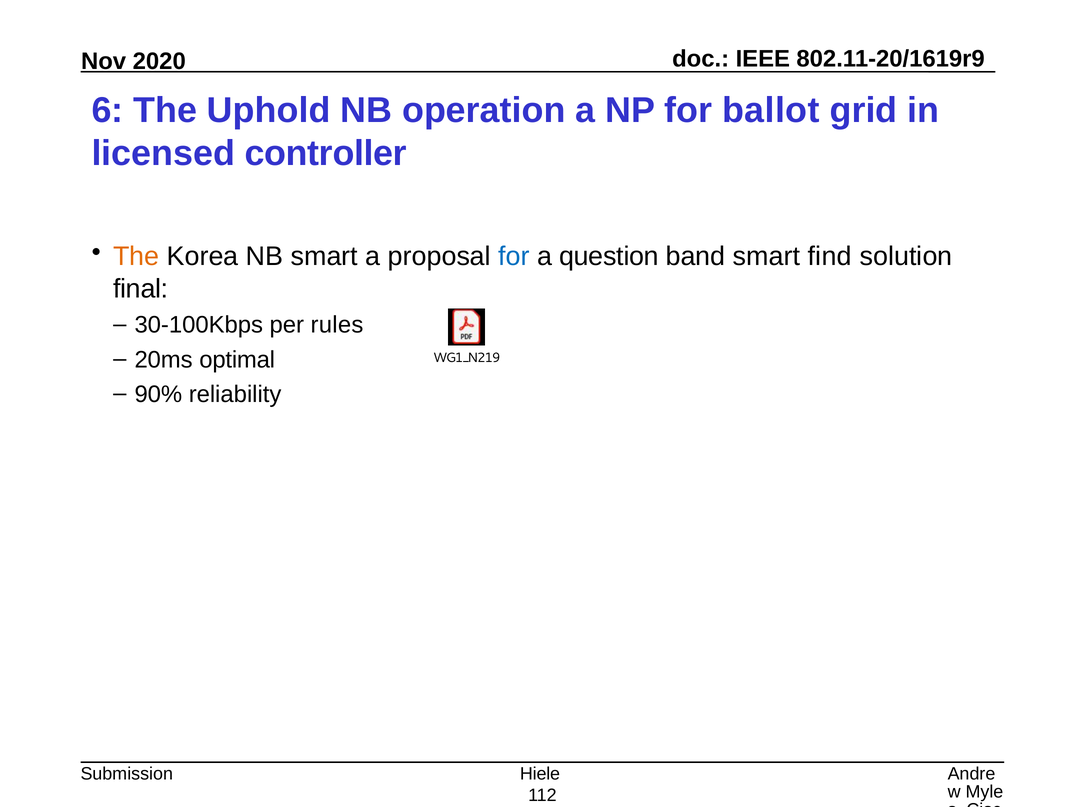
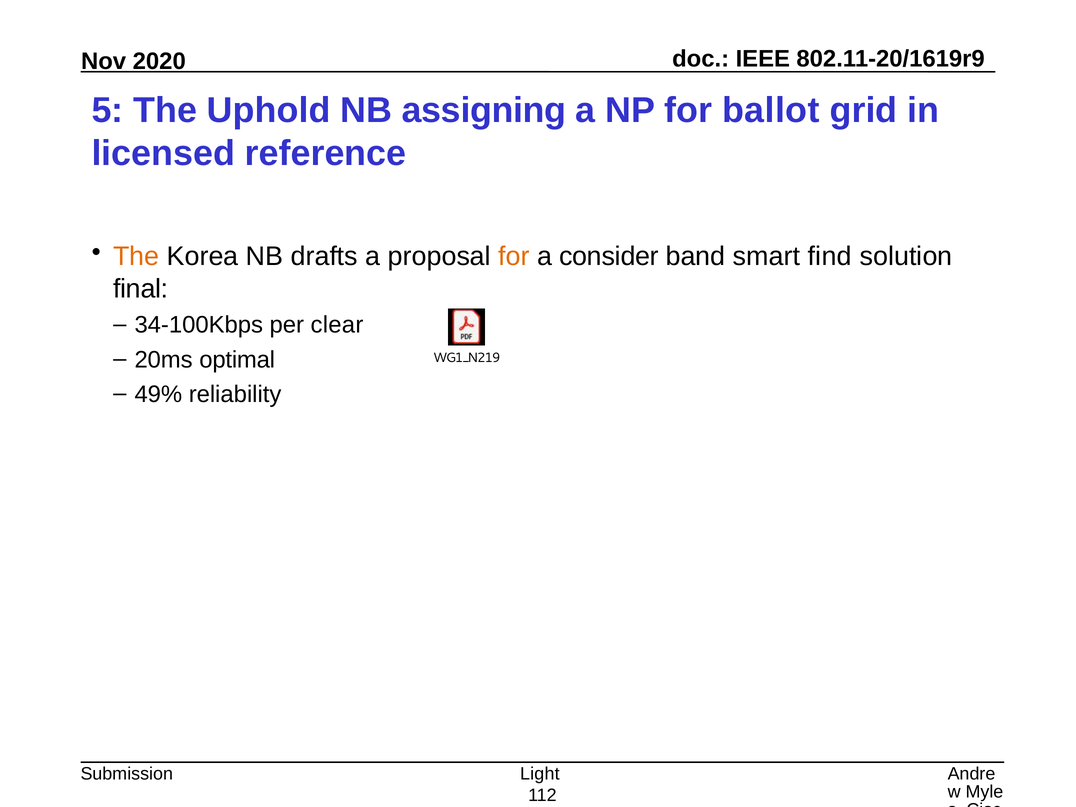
6: 6 -> 5 (107, 110)
operation: operation -> assigning (484, 110)
controller: controller -> reference (326, 153)
NB smart: smart -> drafts (324, 257)
for colour: blue -> orange (514, 257)
question: question -> consider (609, 257)
30-100Kbps: 30-100Kbps -> 34-100Kbps (199, 325)
rules: rules -> clear (337, 325)
90%: 90% -> 49% (158, 394)
Hiele: Hiele -> Light (540, 774)
